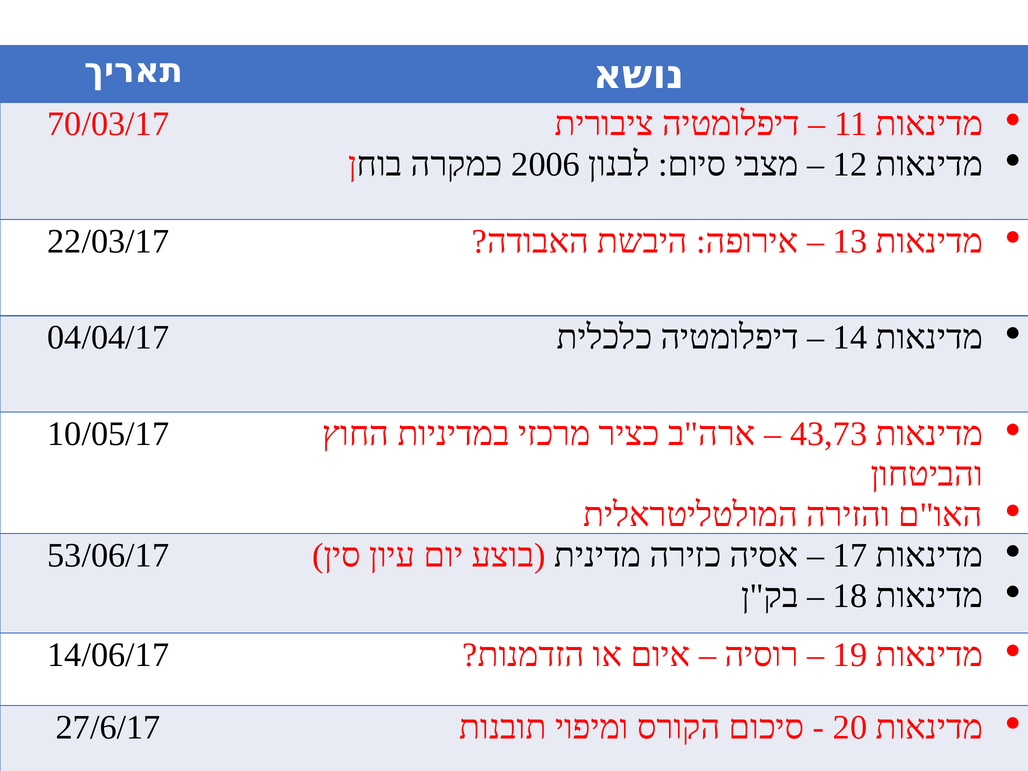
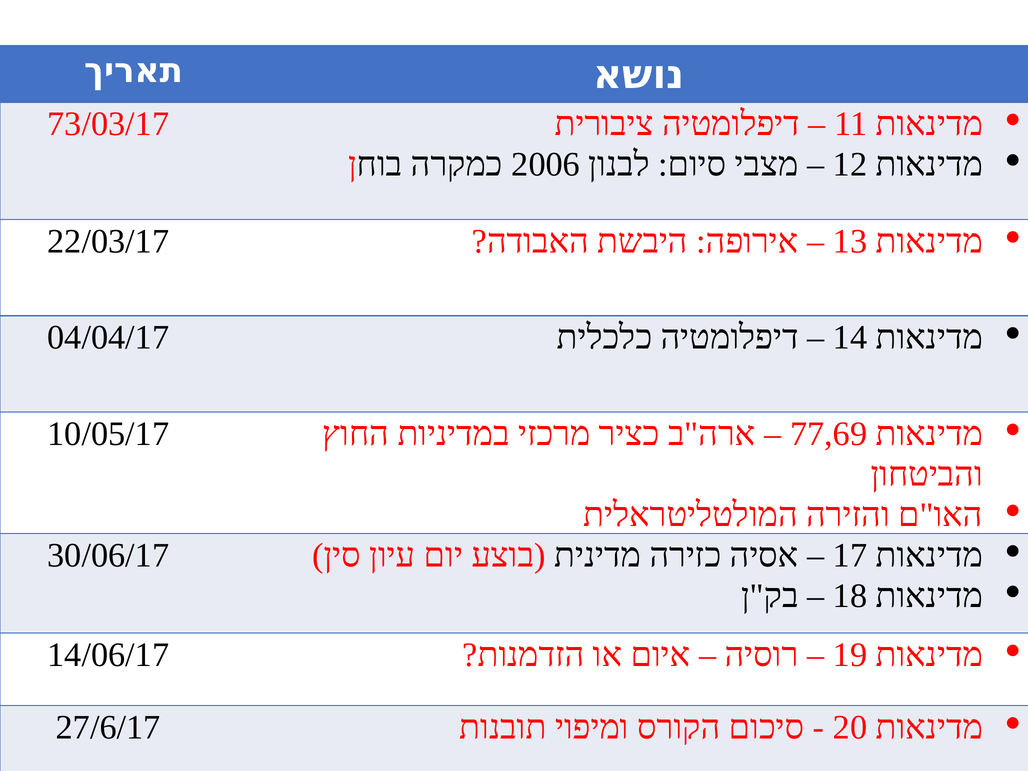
70/03/17: 70/03/17 -> 73/03/17 (108, 124)
43,73: 43,73 -> 77,69 (829, 434)
53/06/17: 53/06/17 -> 30/06/17 (108, 555)
